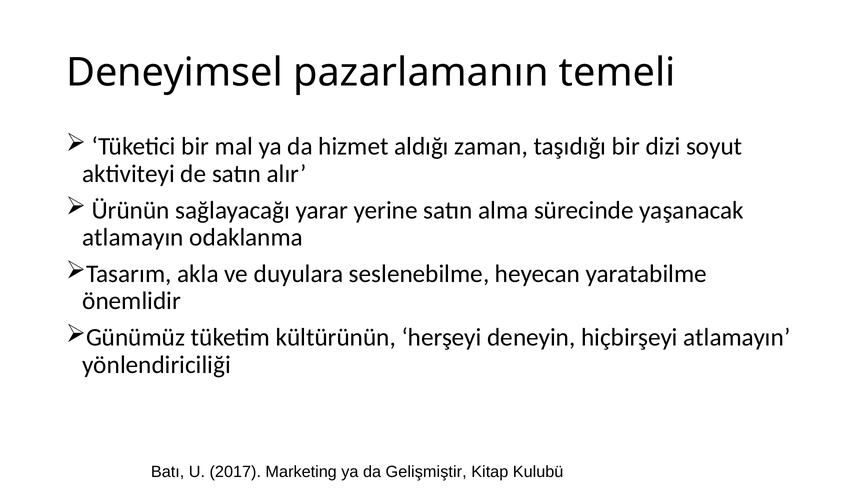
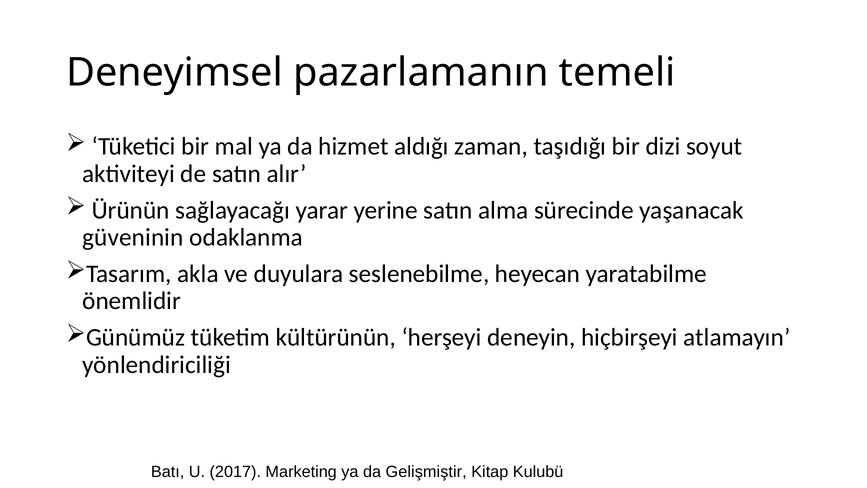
atlamayın: atlamayın -> güveninin (133, 237)
